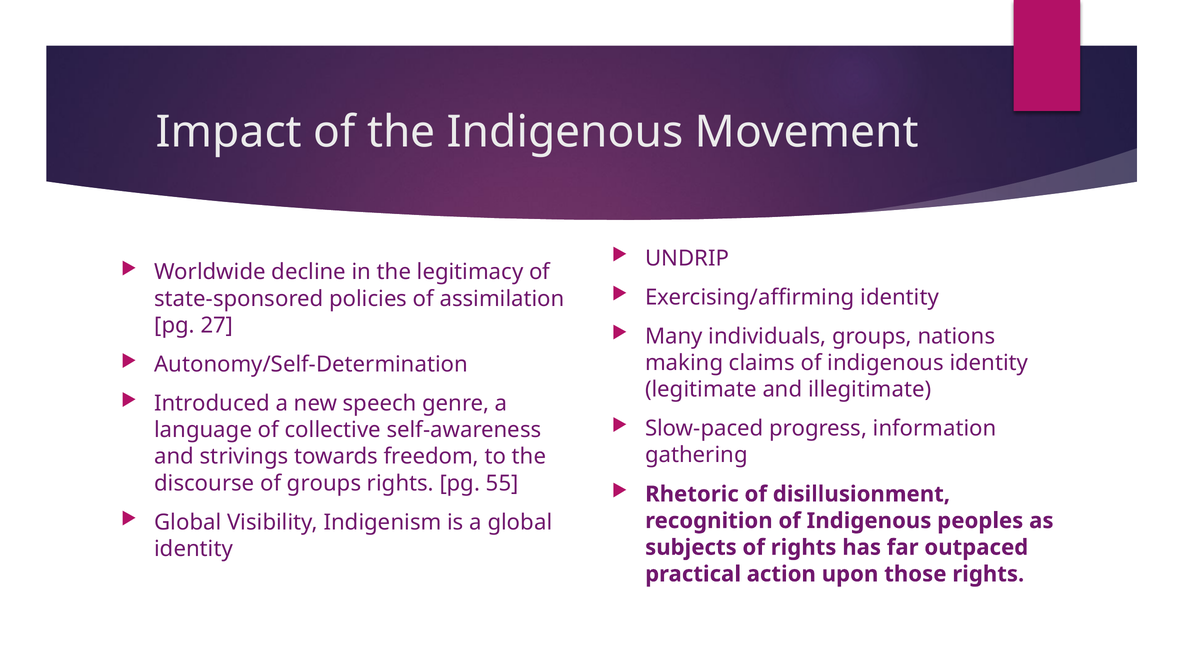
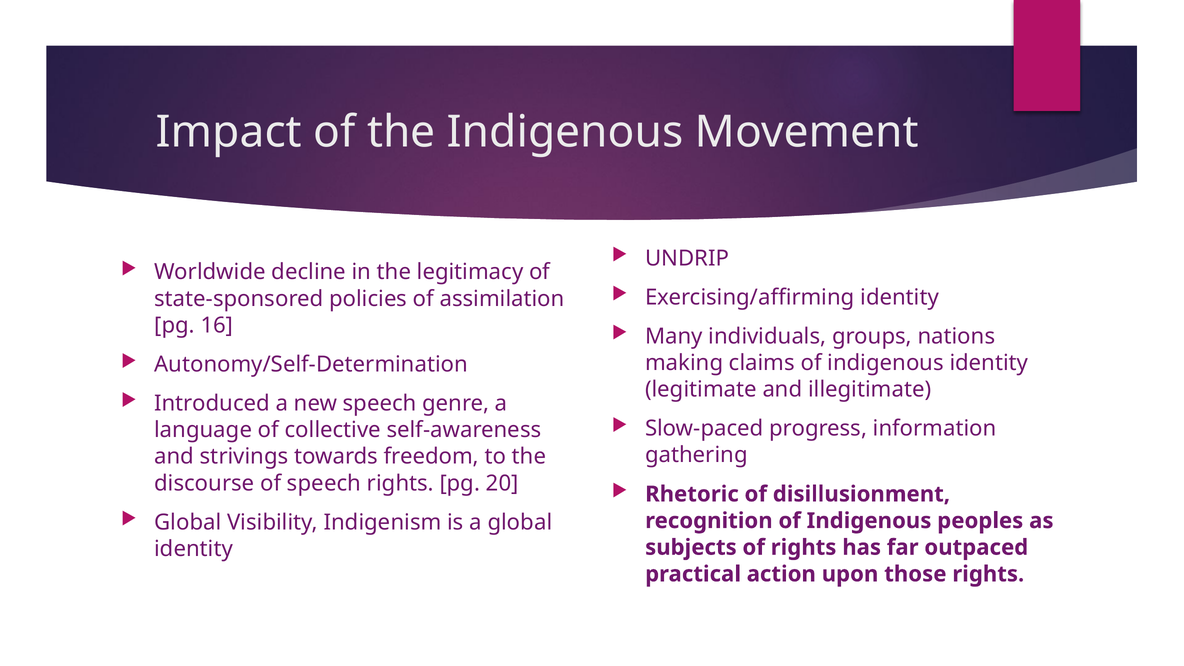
27: 27 -> 16 (217, 325)
of groups: groups -> speech (324, 483)
55: 55 -> 20 (502, 483)
